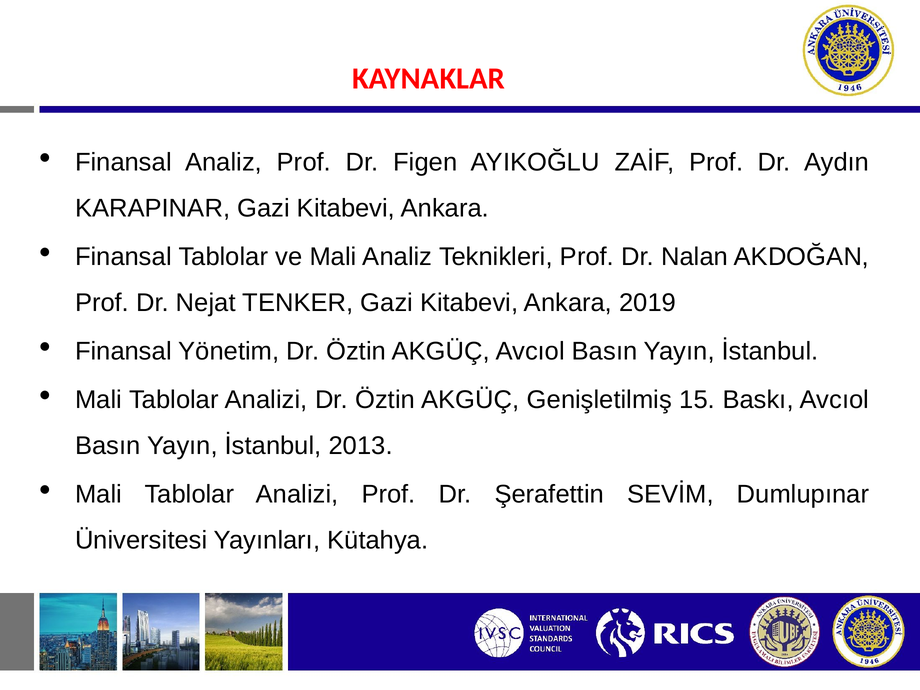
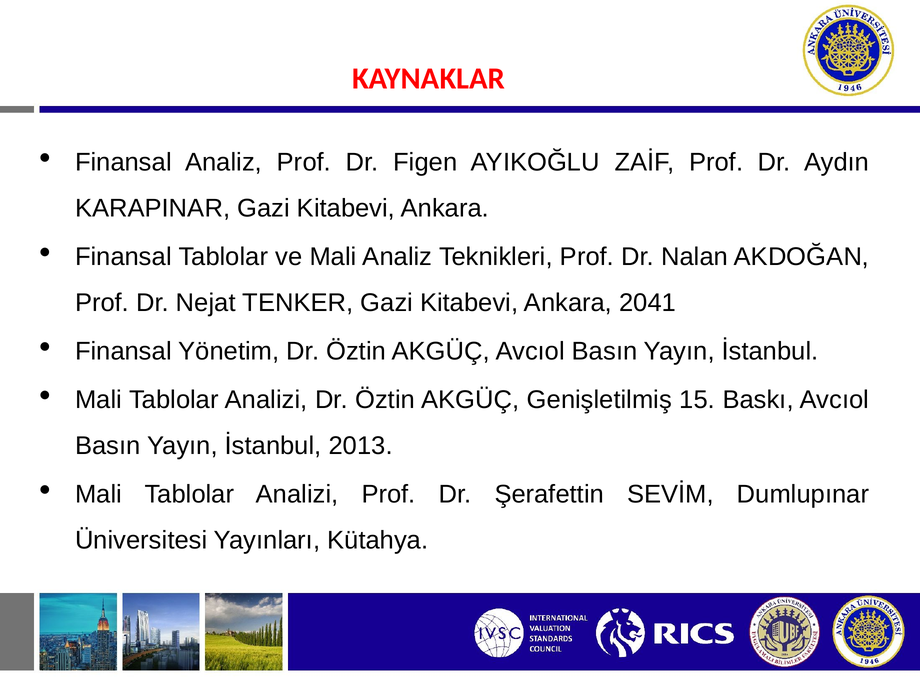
2019: 2019 -> 2041 (648, 303)
